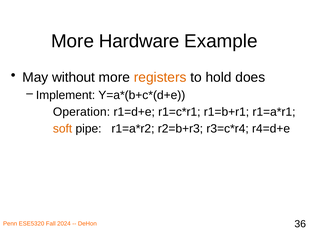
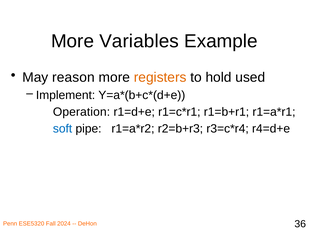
Hardware: Hardware -> Variables (139, 41)
without: without -> reason (73, 78)
does: does -> used (250, 78)
soft colour: orange -> blue (63, 129)
